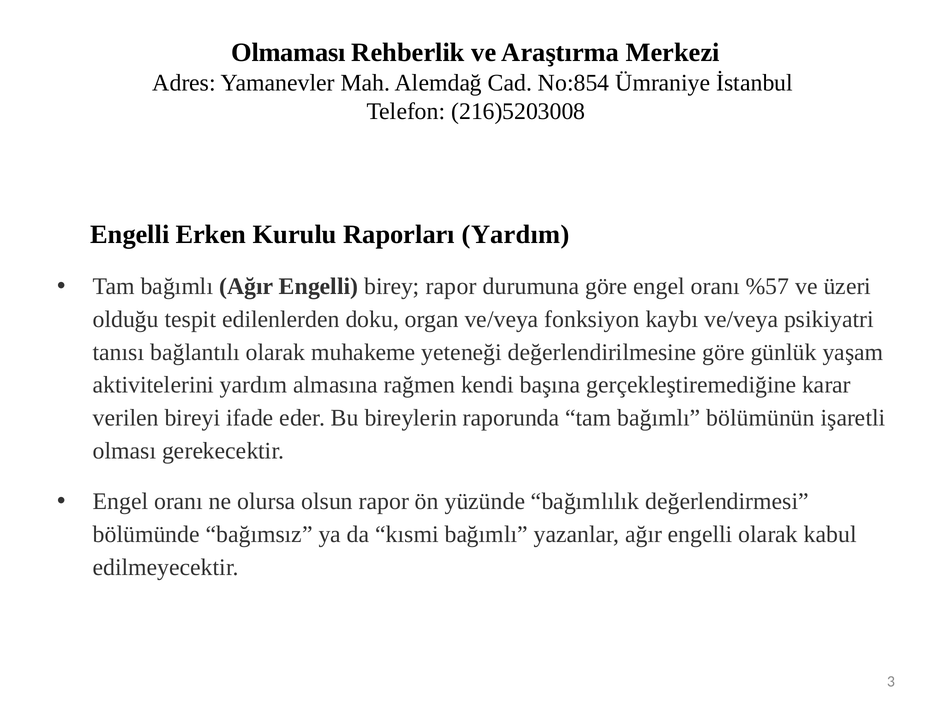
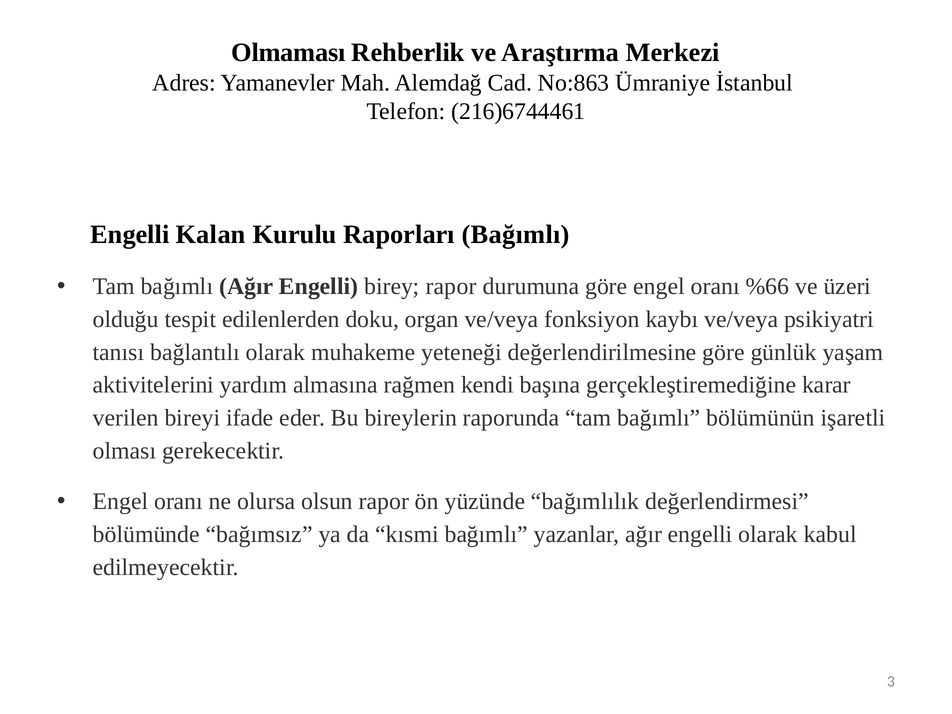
No:854: No:854 -> No:863 (574, 83)
216)5203008: 216)5203008 -> 216)6744461 (518, 111)
Erken: Erken -> Kalan (211, 234)
Raporları Yardım: Yardım -> Bağımlı (516, 234)
%57: %57 -> %66 (767, 287)
